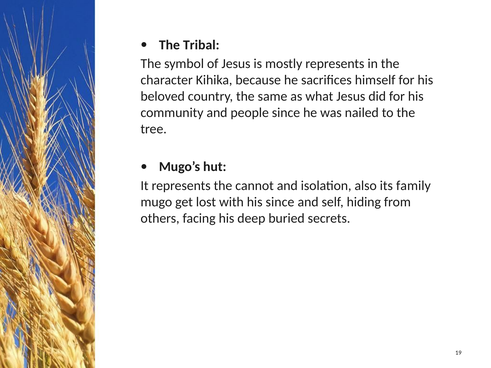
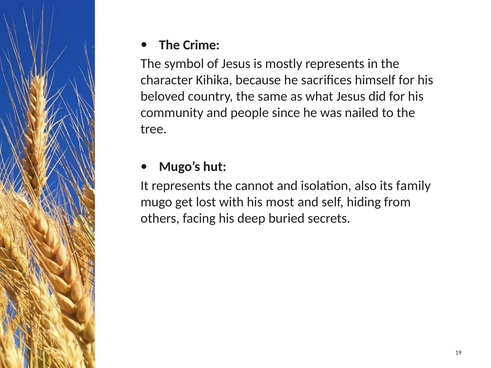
Tribal: Tribal -> Crime (201, 45)
his since: since -> most (280, 202)
